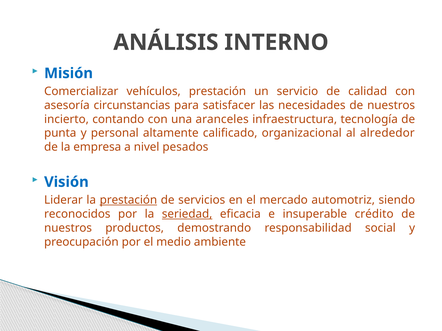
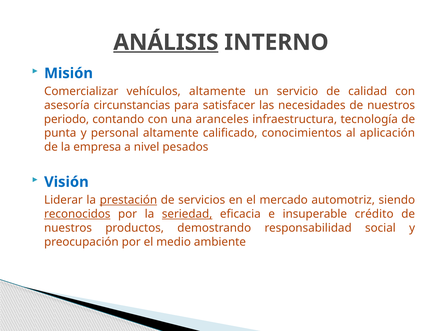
ANÁLISIS underline: none -> present (166, 42)
vehículos prestación: prestación -> altamente (217, 91)
incierto: incierto -> periodo (67, 119)
organizacional: organizacional -> conocimientos (302, 133)
alrededor: alrededor -> aplicación (387, 133)
reconocidos underline: none -> present (77, 214)
